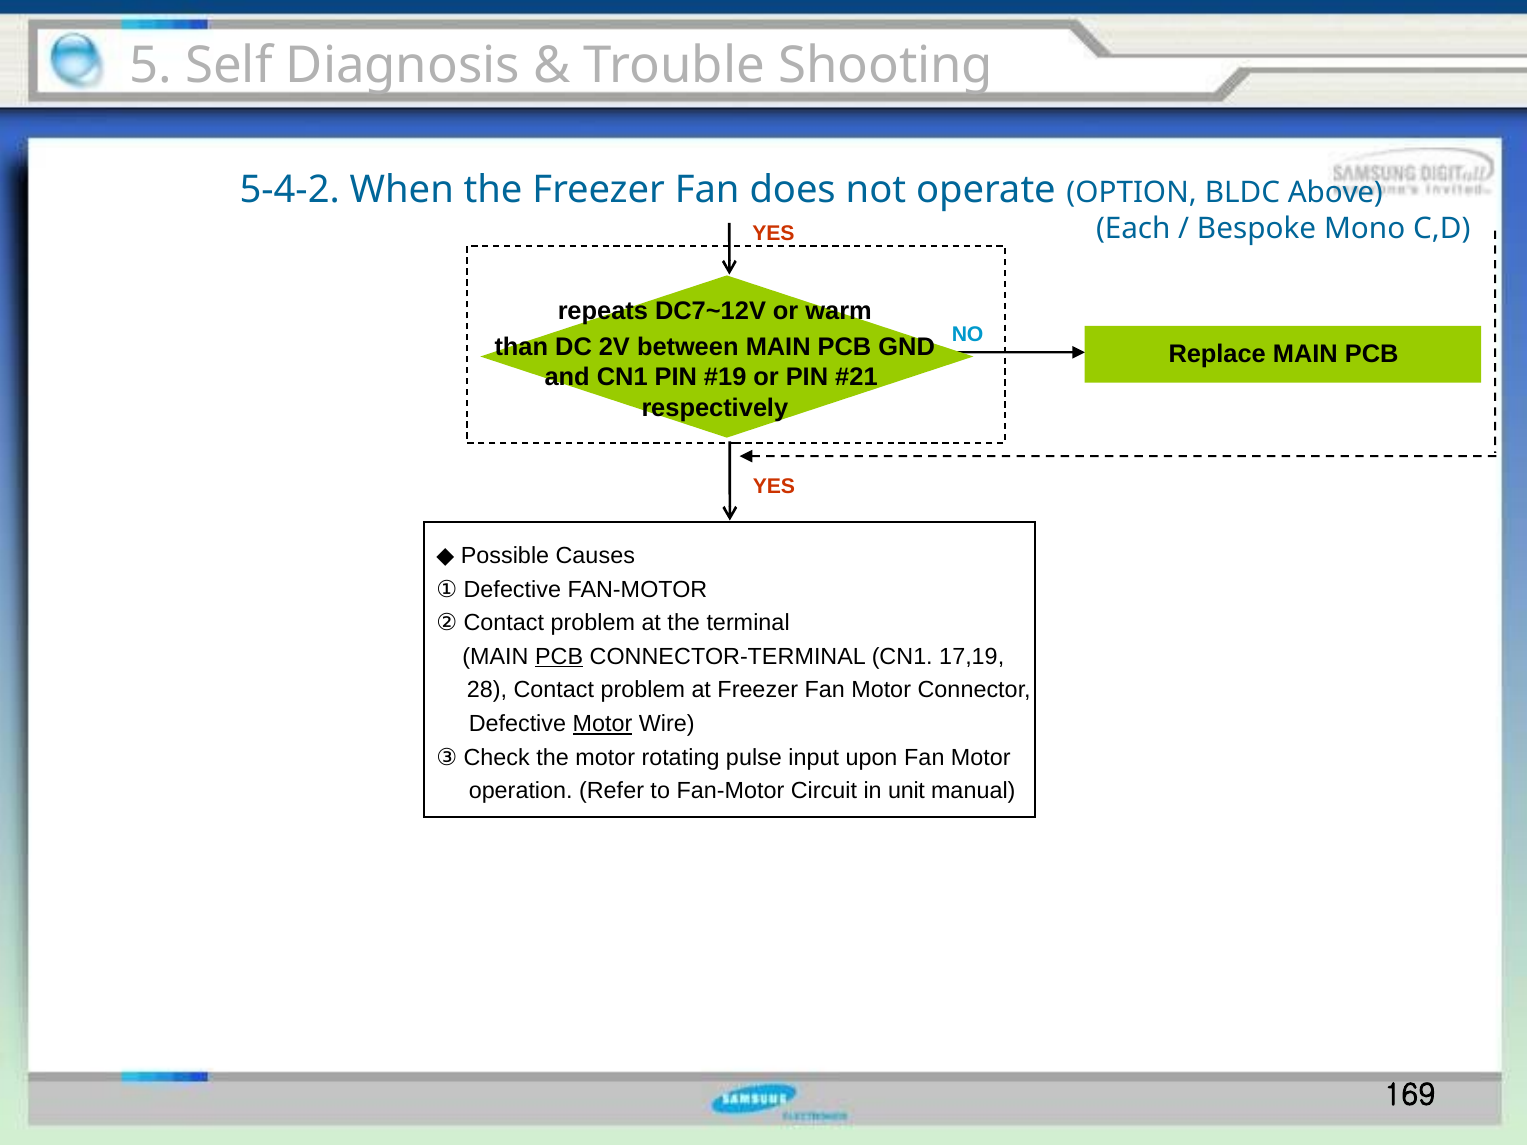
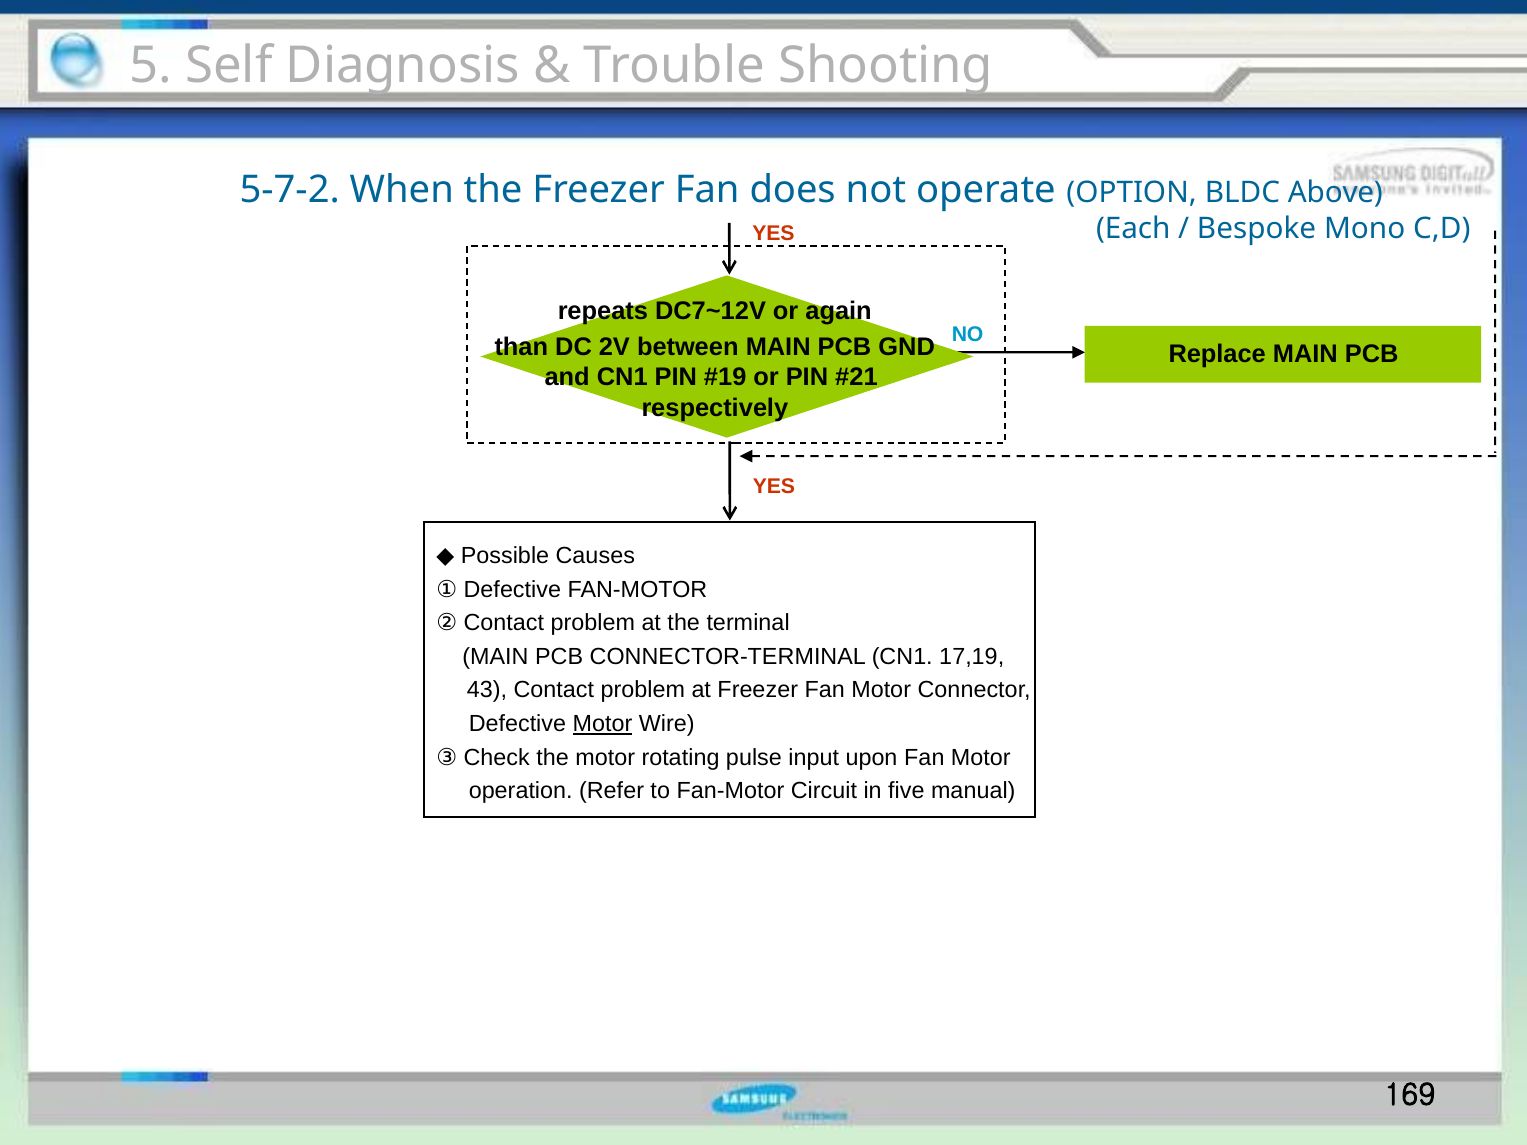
5-4-2: 5-4-2 -> 5-7-2 (290, 190)
warm: warm -> again (839, 311)
PCB underline: present -> none (559, 657)
28: 28 -> 43 (487, 690)
unit: unit -> five (906, 791)
